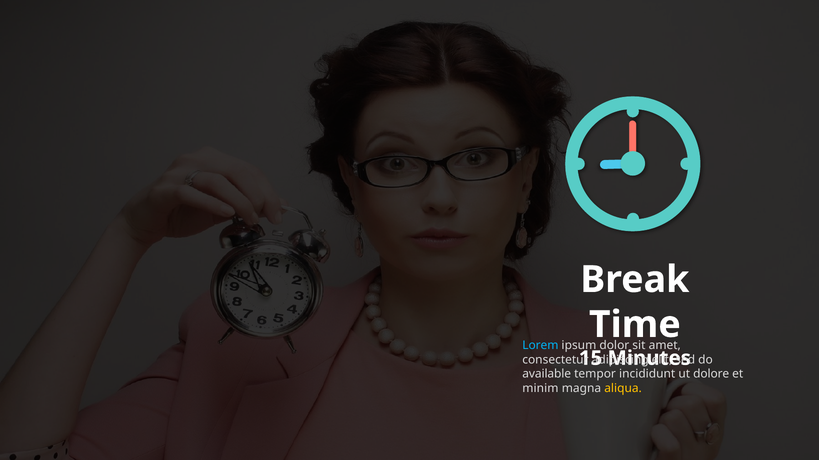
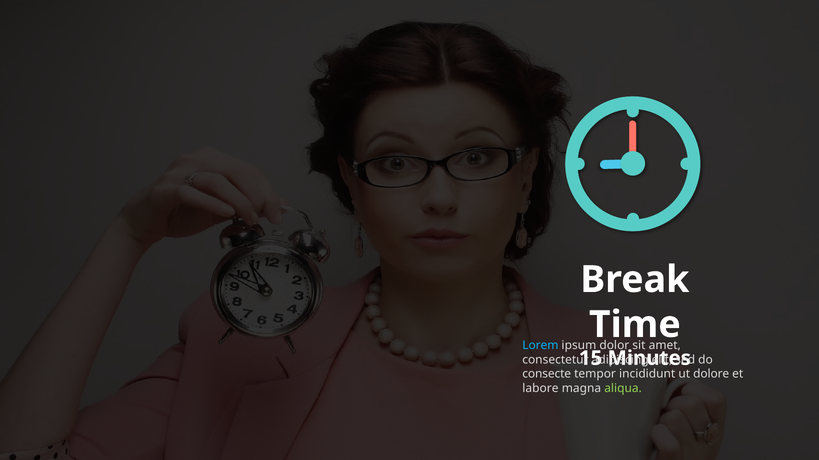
available: available -> consecte (547, 375)
minim: minim -> labore (540, 389)
aliqua colour: yellow -> light green (623, 389)
